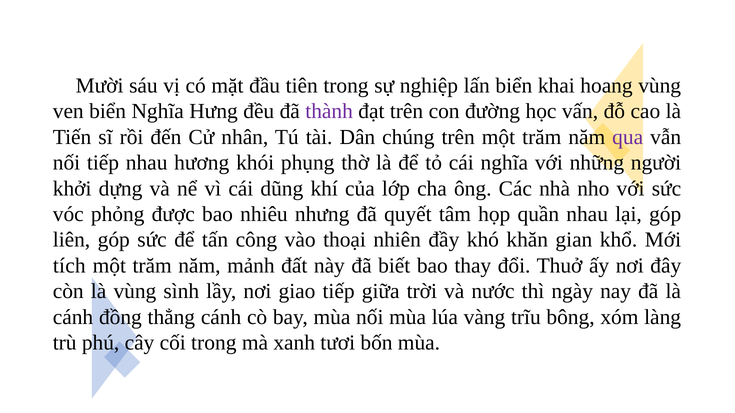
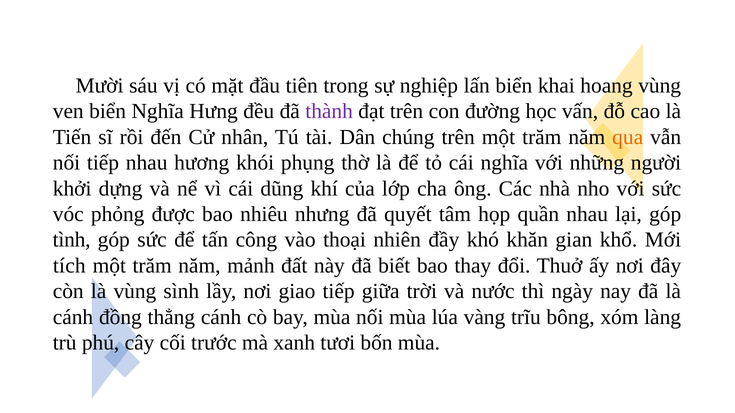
qua colour: purple -> orange (628, 137)
liên: liên -> tình (72, 240)
cối trong: trong -> trước (214, 343)
